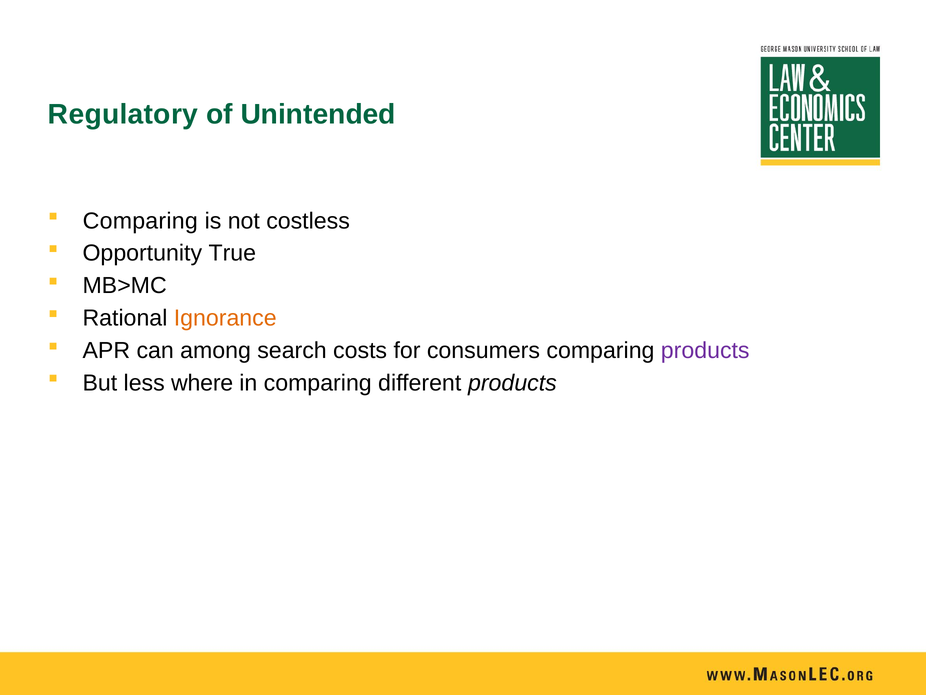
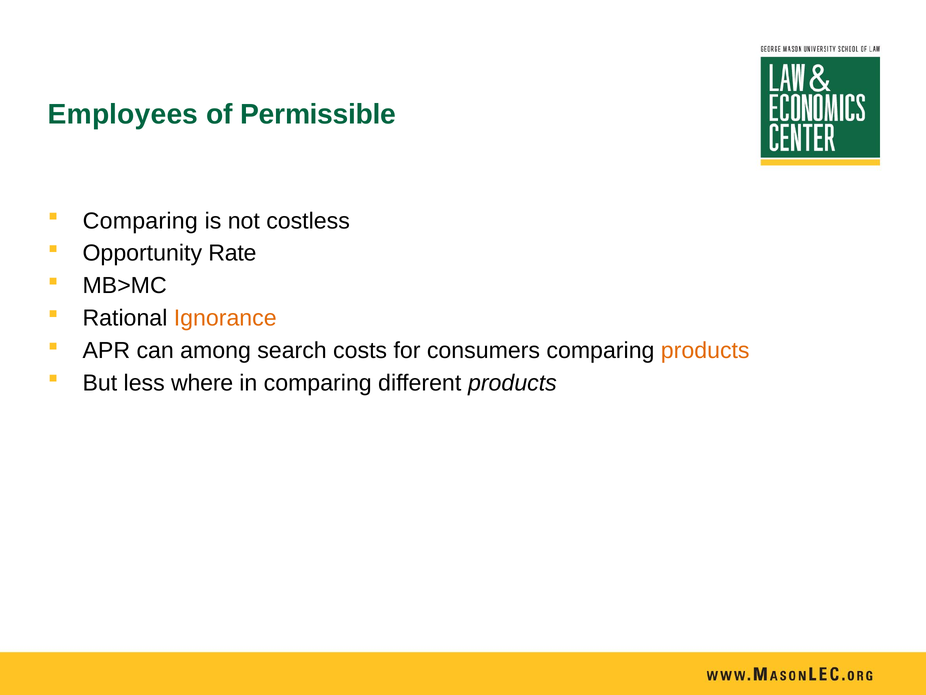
Regulatory: Regulatory -> Employees (123, 114)
Unintended: Unintended -> Permissible (318, 114)
True: True -> Rate (232, 253)
products colour: purple -> orange (705, 350)
